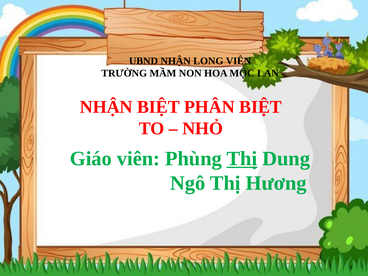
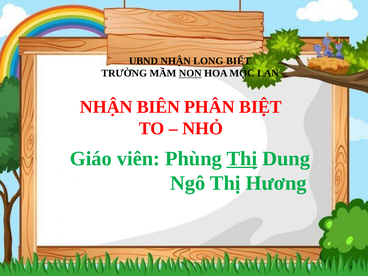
LONG VIÊN: VIÊN -> BIẾT (238, 61)
NON underline: none -> present (190, 73)
NHẬN BIỆT: BIỆT -> BIÊN (159, 107)
